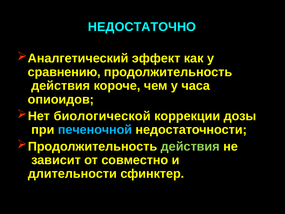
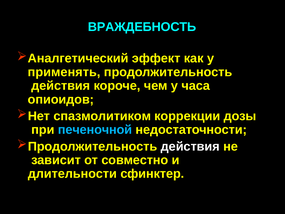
НЕДОСТАТОЧНО: НЕДОСТАТОЧНО -> ВРАЖДЕБНОСТЬ (142, 27)
сравнению: сравнению -> применять (64, 72)
биологической: биологической -> спазмолитиком (102, 116)
действия colour: light green -> white (190, 146)
